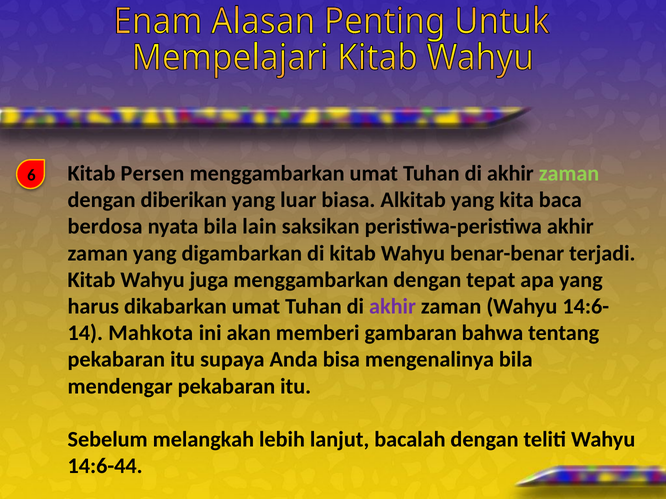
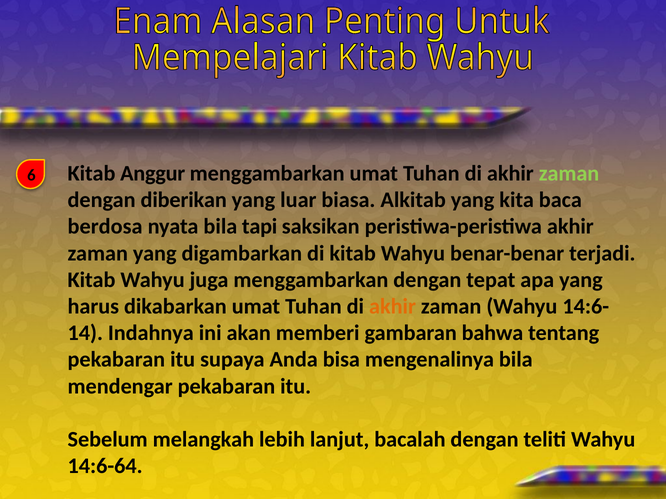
Persen: Persen -> Anggur (153, 174)
lain: lain -> tapi (260, 227)
akhir colour: purple -> orange (392, 307)
Mahkota: Mahkota -> Indahnya (151, 333)
14:6-44: 14:6-44 -> 14:6-64 (105, 467)
